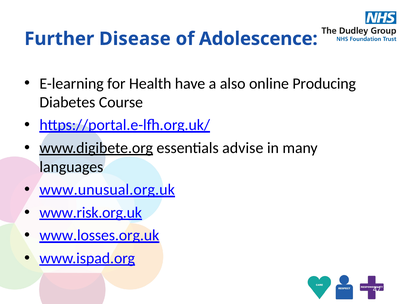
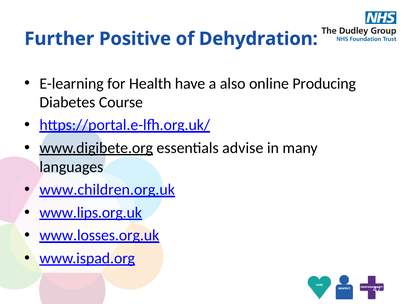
Disease: Disease -> Positive (135, 39)
Adolescence: Adolescence -> Dehydration (258, 39)
www.unusual.org.uk: www.unusual.org.uk -> www.children.org.uk (107, 189)
www.risk.org.uk: www.risk.org.uk -> www.lips.org.uk (91, 212)
